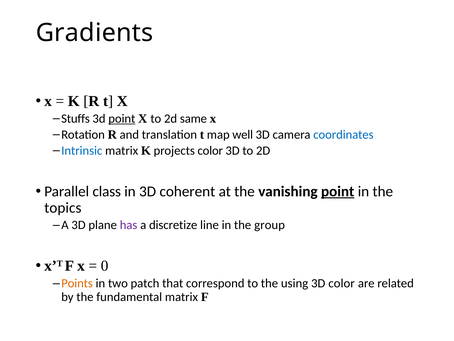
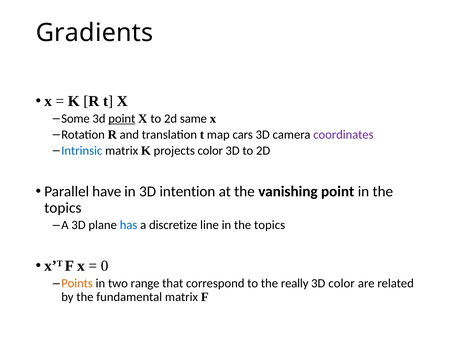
Stuffs: Stuffs -> Some (76, 118)
well: well -> cars (243, 134)
coordinates colour: blue -> purple (343, 134)
class: class -> have (107, 191)
coherent: coherent -> intention (187, 191)
point underline: present -> none (338, 191)
has colour: purple -> blue (129, 225)
line in the group: group -> topics (270, 225)
patch: patch -> range (145, 283)
using: using -> really (295, 283)
